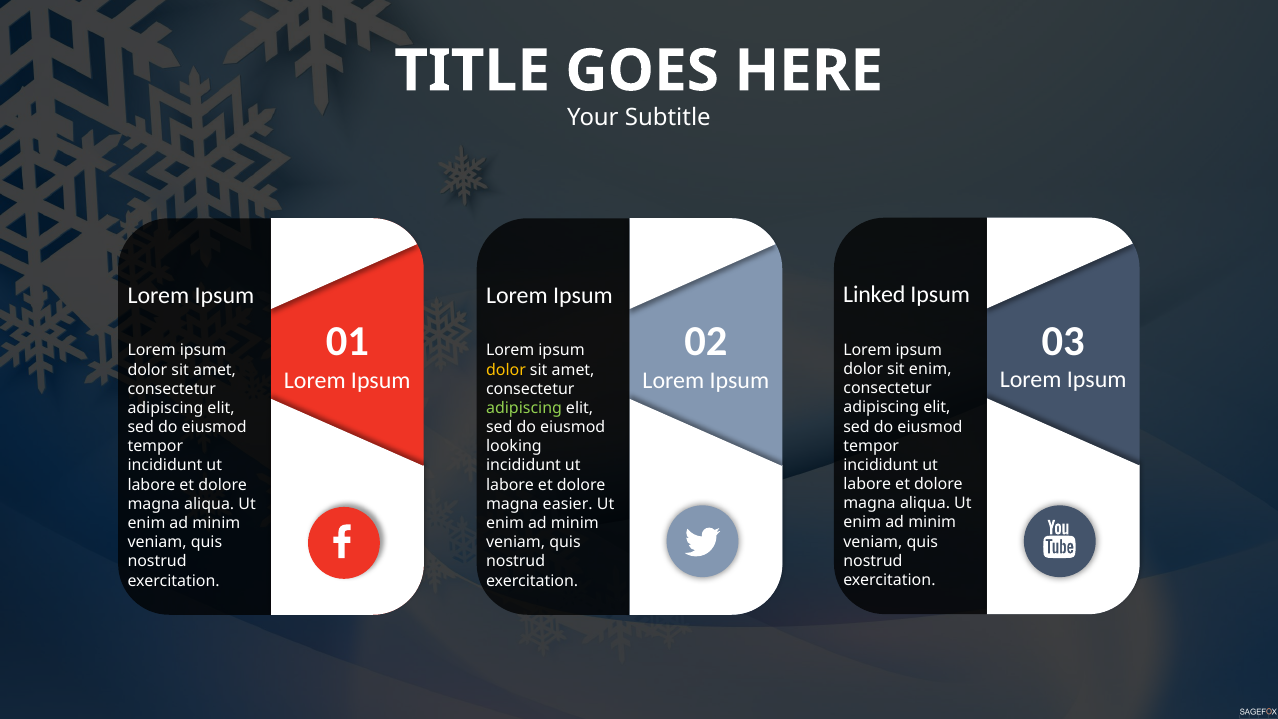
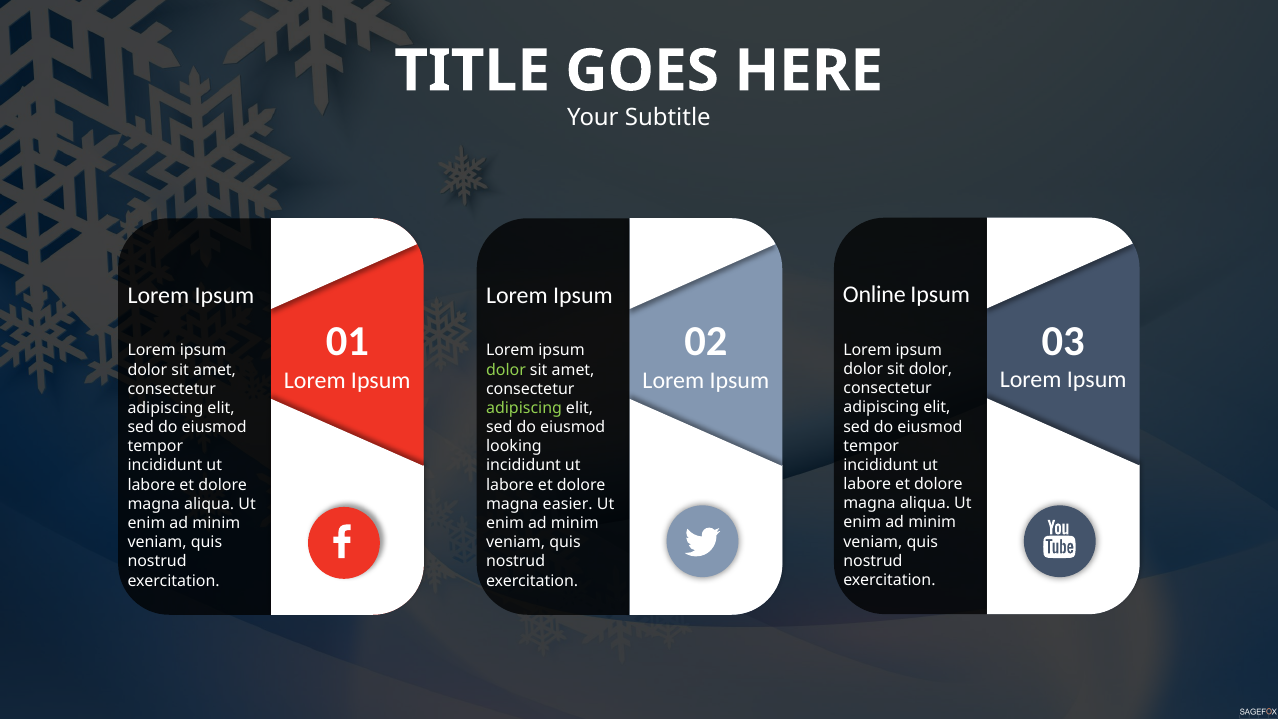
Linked: Linked -> Online (874, 295)
sit enim: enim -> dolor (930, 369)
dolor colour: yellow -> light green (506, 370)
